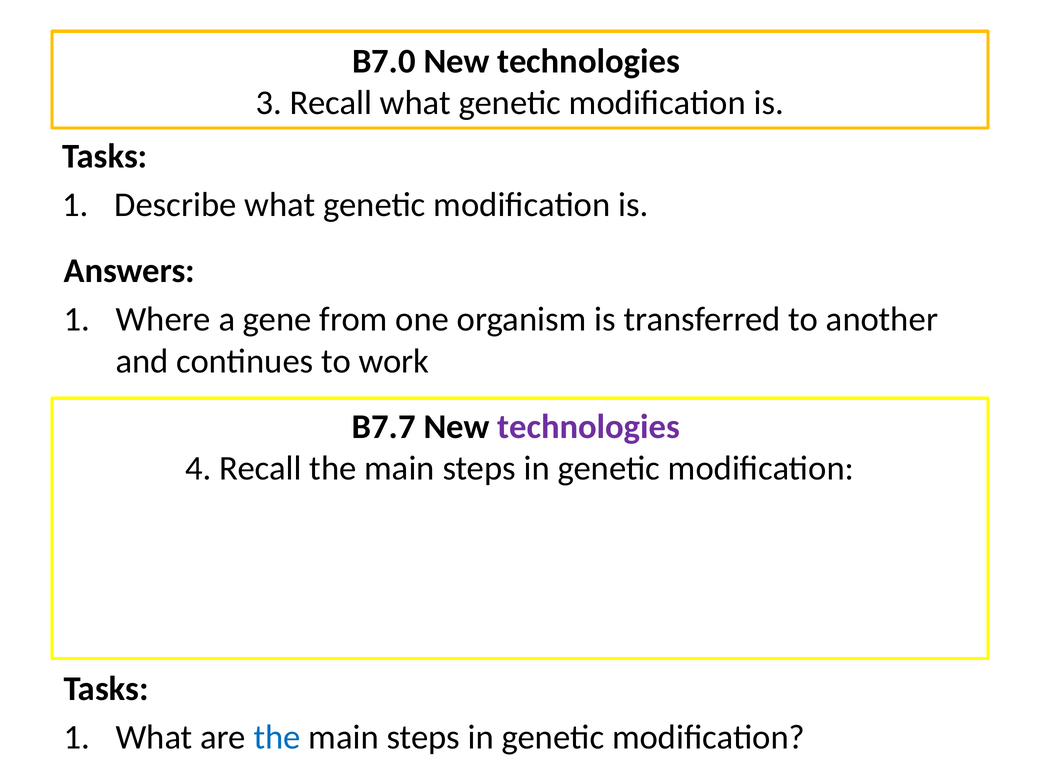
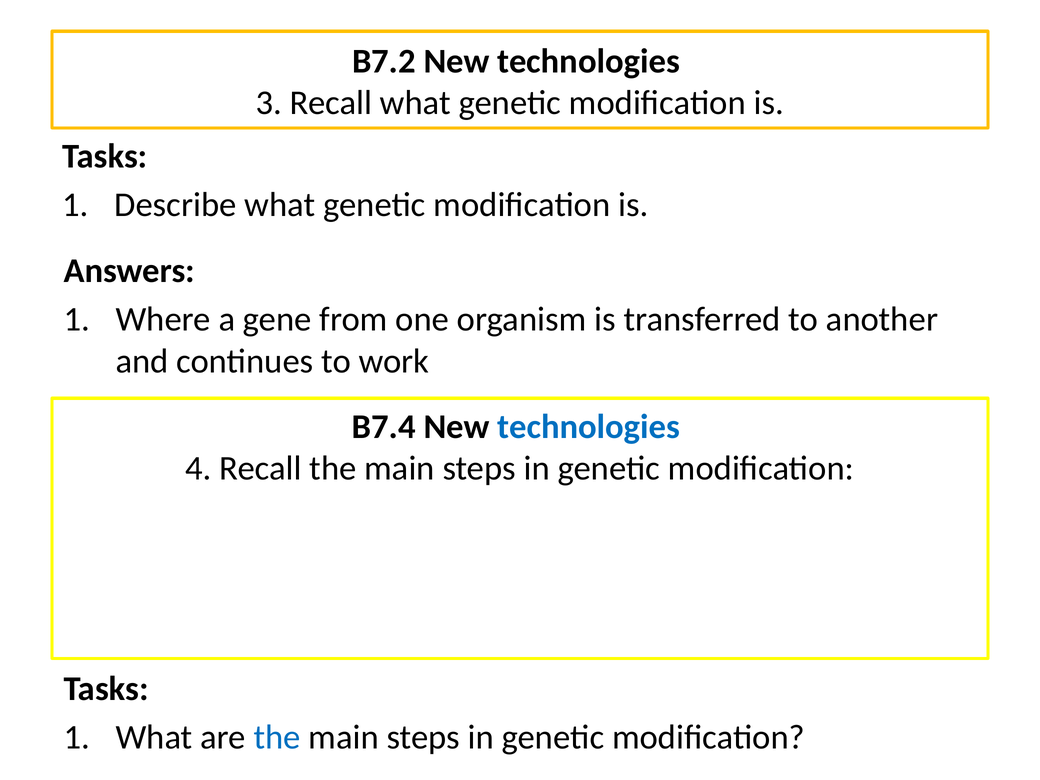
B7.0: B7.0 -> B7.2 (384, 61)
B7.7: B7.7 -> B7.4 (384, 427)
technologies colour: purple -> blue (589, 427)
